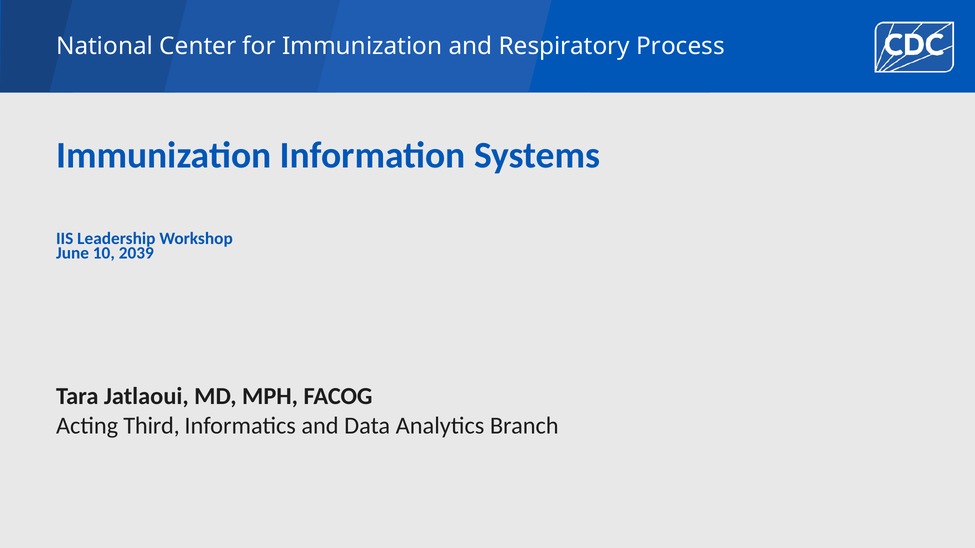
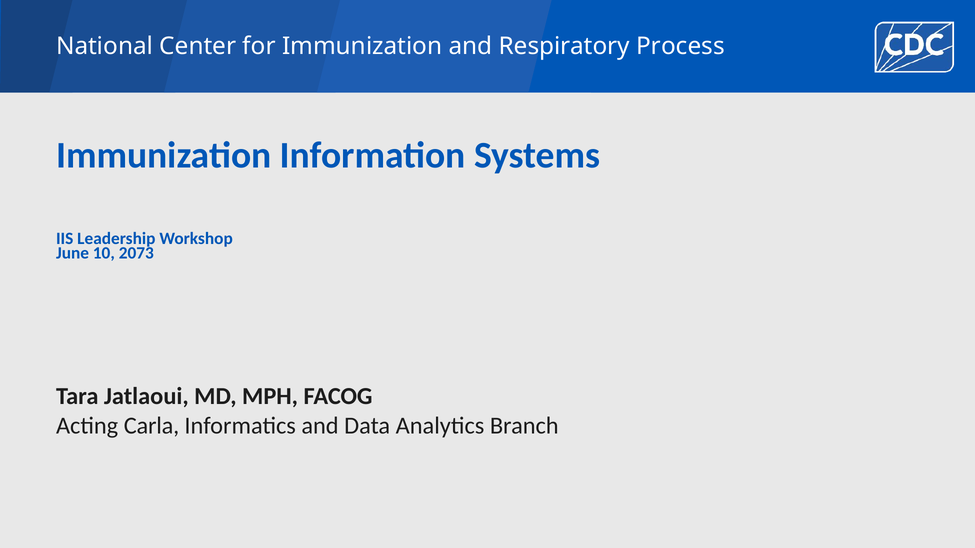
2039: 2039 -> 2073 (136, 253)
Third: Third -> Carla (151, 426)
